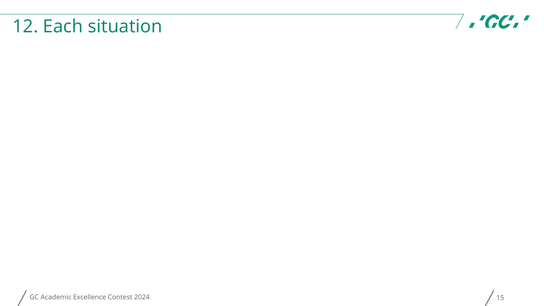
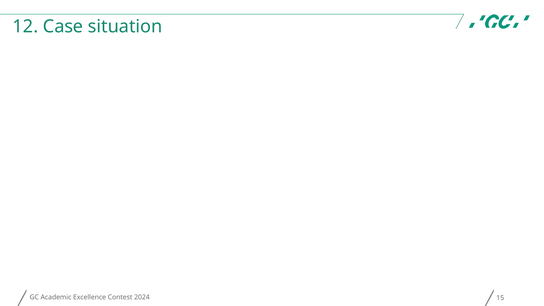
Each: Each -> Case (63, 27)
